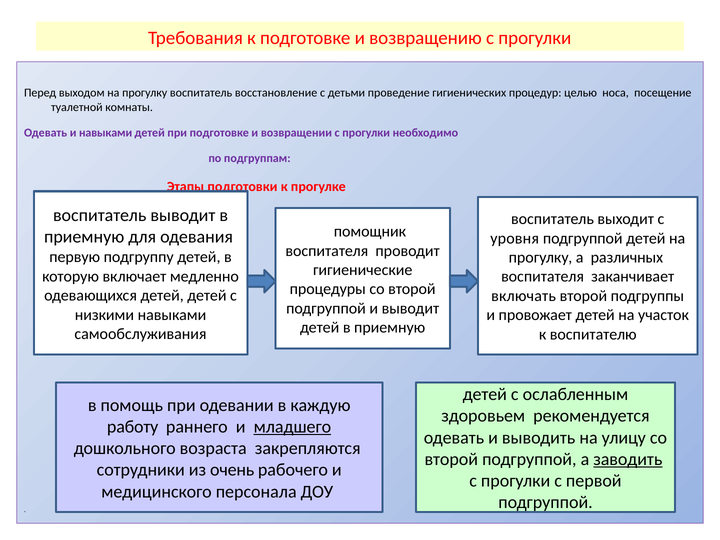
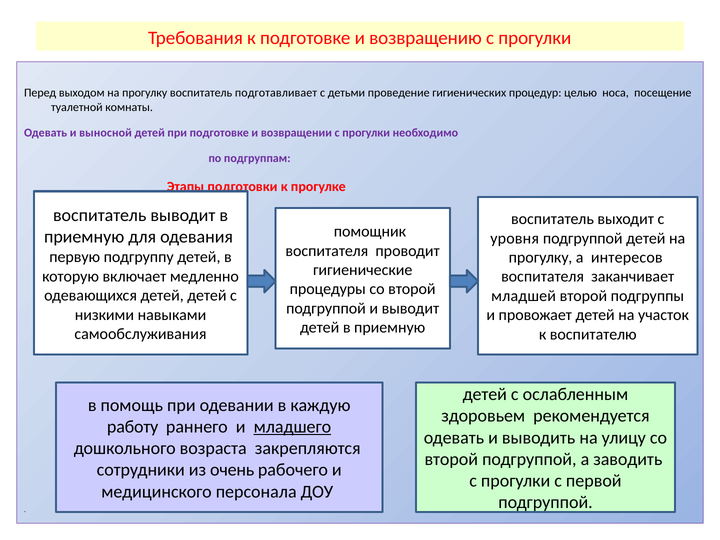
восстановление: восстановление -> подготавливает (276, 93)
и навыками: навыками -> выносной (106, 133)
различных: различных -> интересов (627, 257)
включать: включать -> младшей (524, 296)
заводить underline: present -> none (628, 459)
